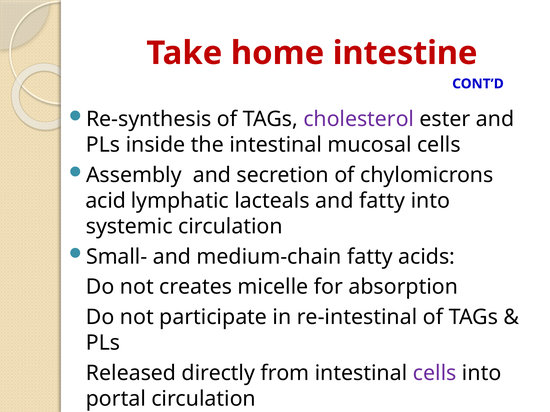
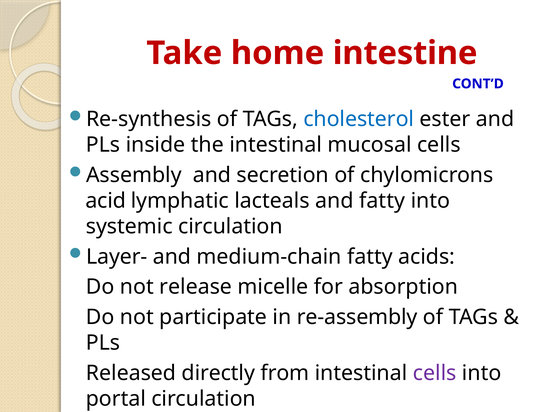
cholesterol colour: purple -> blue (359, 119)
Small-: Small- -> Layer- (117, 257)
creates: creates -> release (196, 287)
re-intestinal: re-intestinal -> re-assembly (357, 317)
